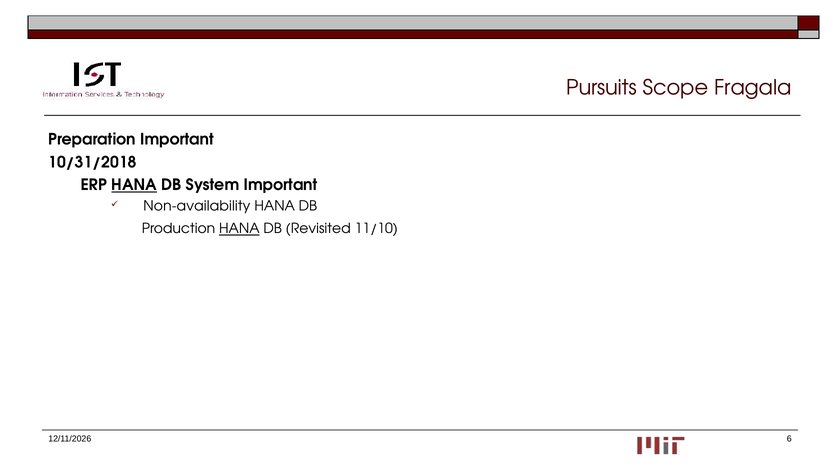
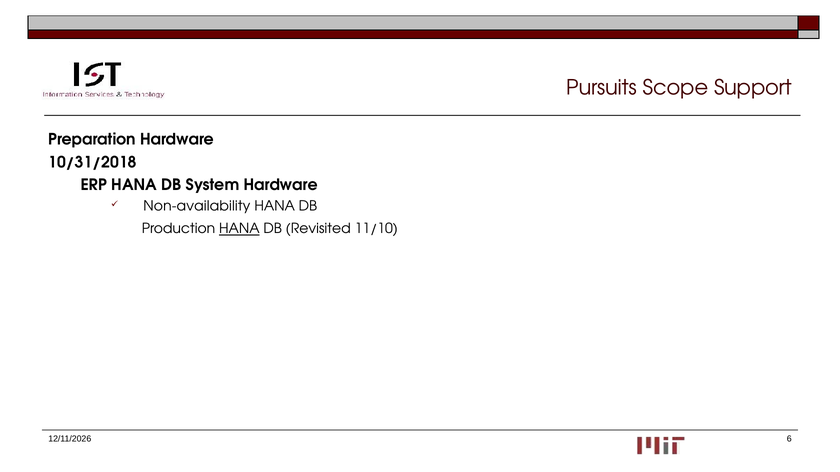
Fragala: Fragala -> Support (753, 88)
Preparation Important: Important -> Hardware (177, 140)
HANA underline: present -> none (134, 185)
System Important: Important -> Hardware (281, 185)
